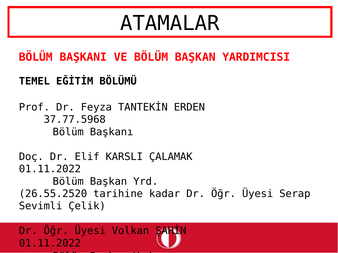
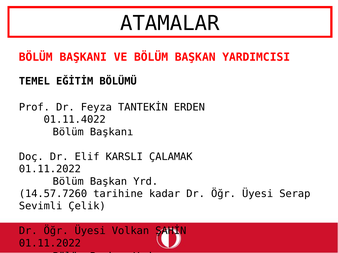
37.77.5968: 37.77.5968 -> 01.11.4022 (75, 120)
26.55.2520: 26.55.2520 -> 14.57.7260 (53, 194)
